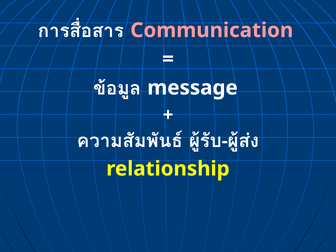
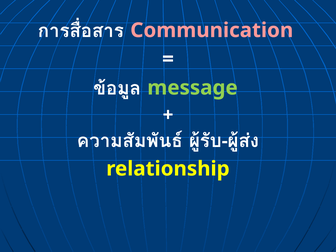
message colour: white -> light green (192, 88)
